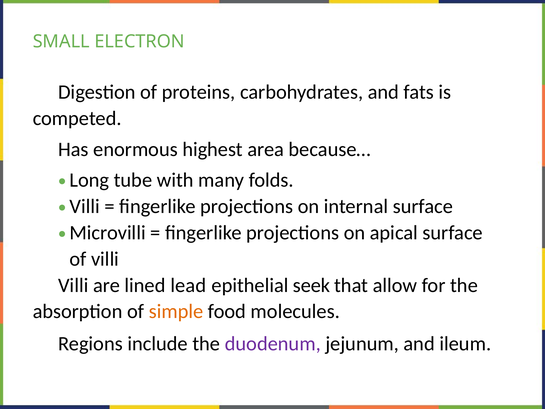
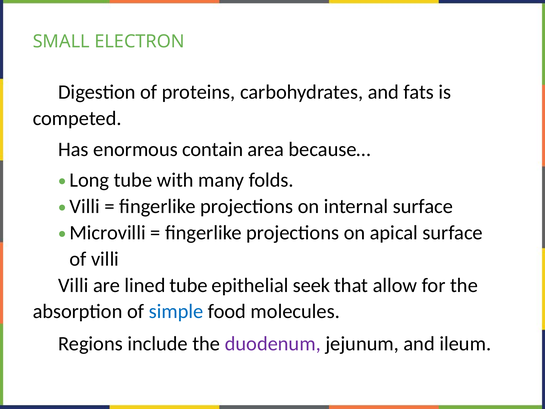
highest: highest -> contain (213, 149)
lined lead: lead -> tube (189, 285)
simple colour: orange -> blue (176, 311)
